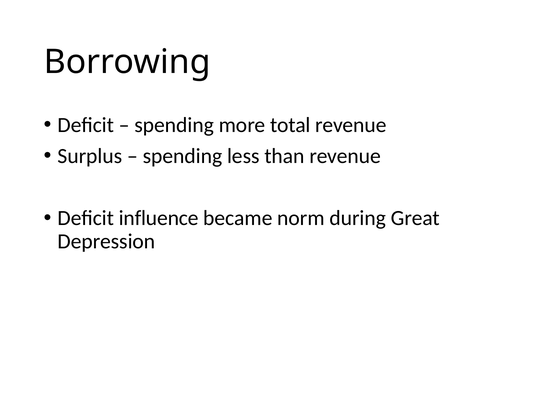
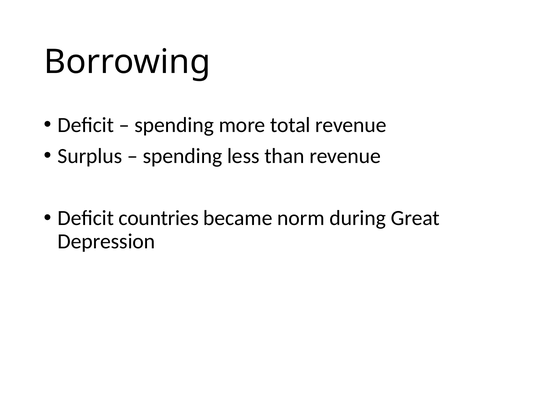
influence: influence -> countries (159, 218)
